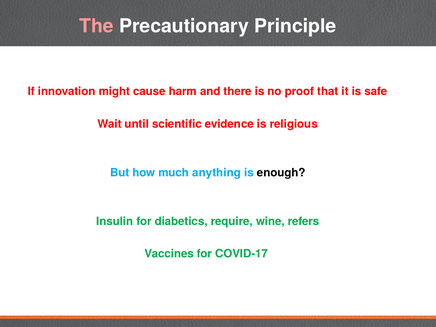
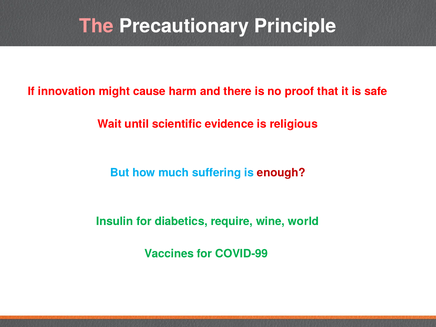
anything: anything -> suffering (217, 173)
enough colour: black -> red (281, 173)
refers: refers -> world (303, 221)
COVID-17: COVID-17 -> COVID-99 (242, 254)
